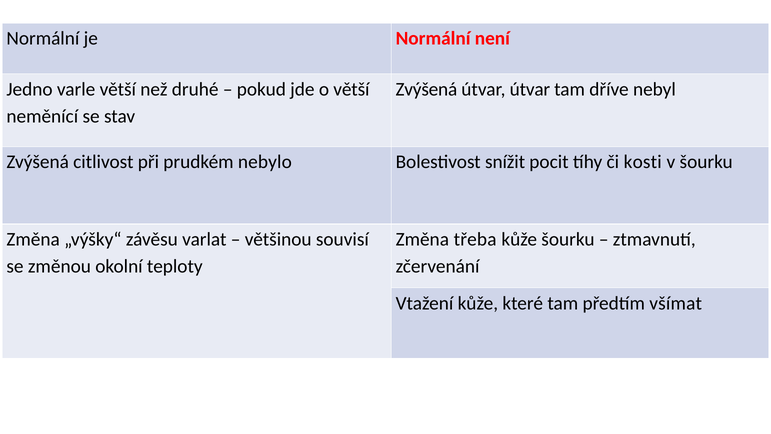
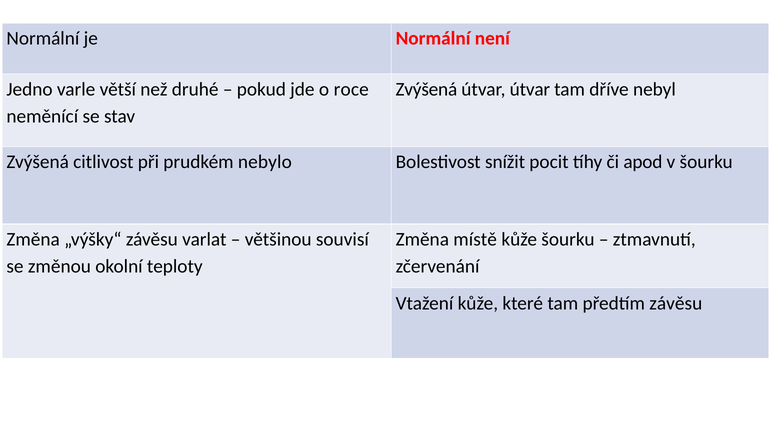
o větší: větší -> roce (351, 89)
kosti: kosti -> apod (643, 162)
třeba: třeba -> místě (475, 239)
předtím všímat: všímat -> závěsu (676, 303)
